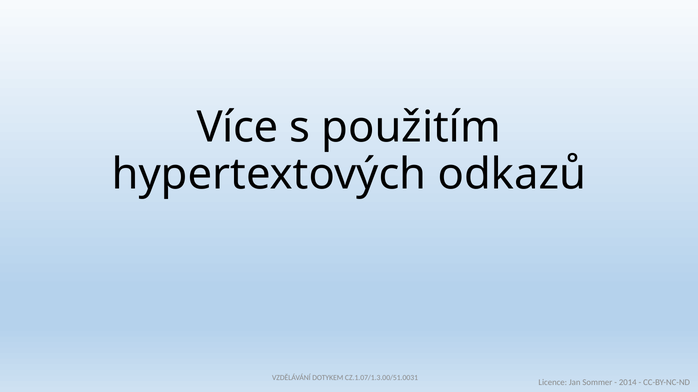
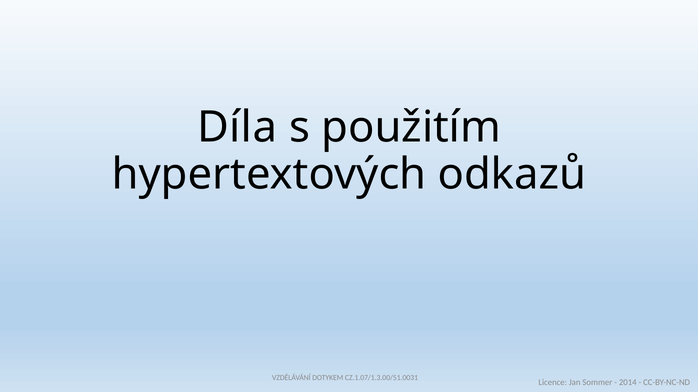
Více: Více -> Díla (237, 127)
